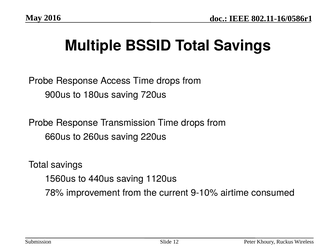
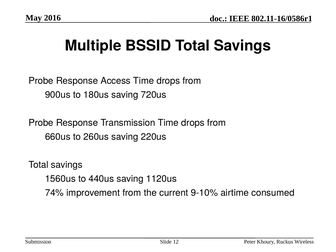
78%: 78% -> 74% (54, 193)
